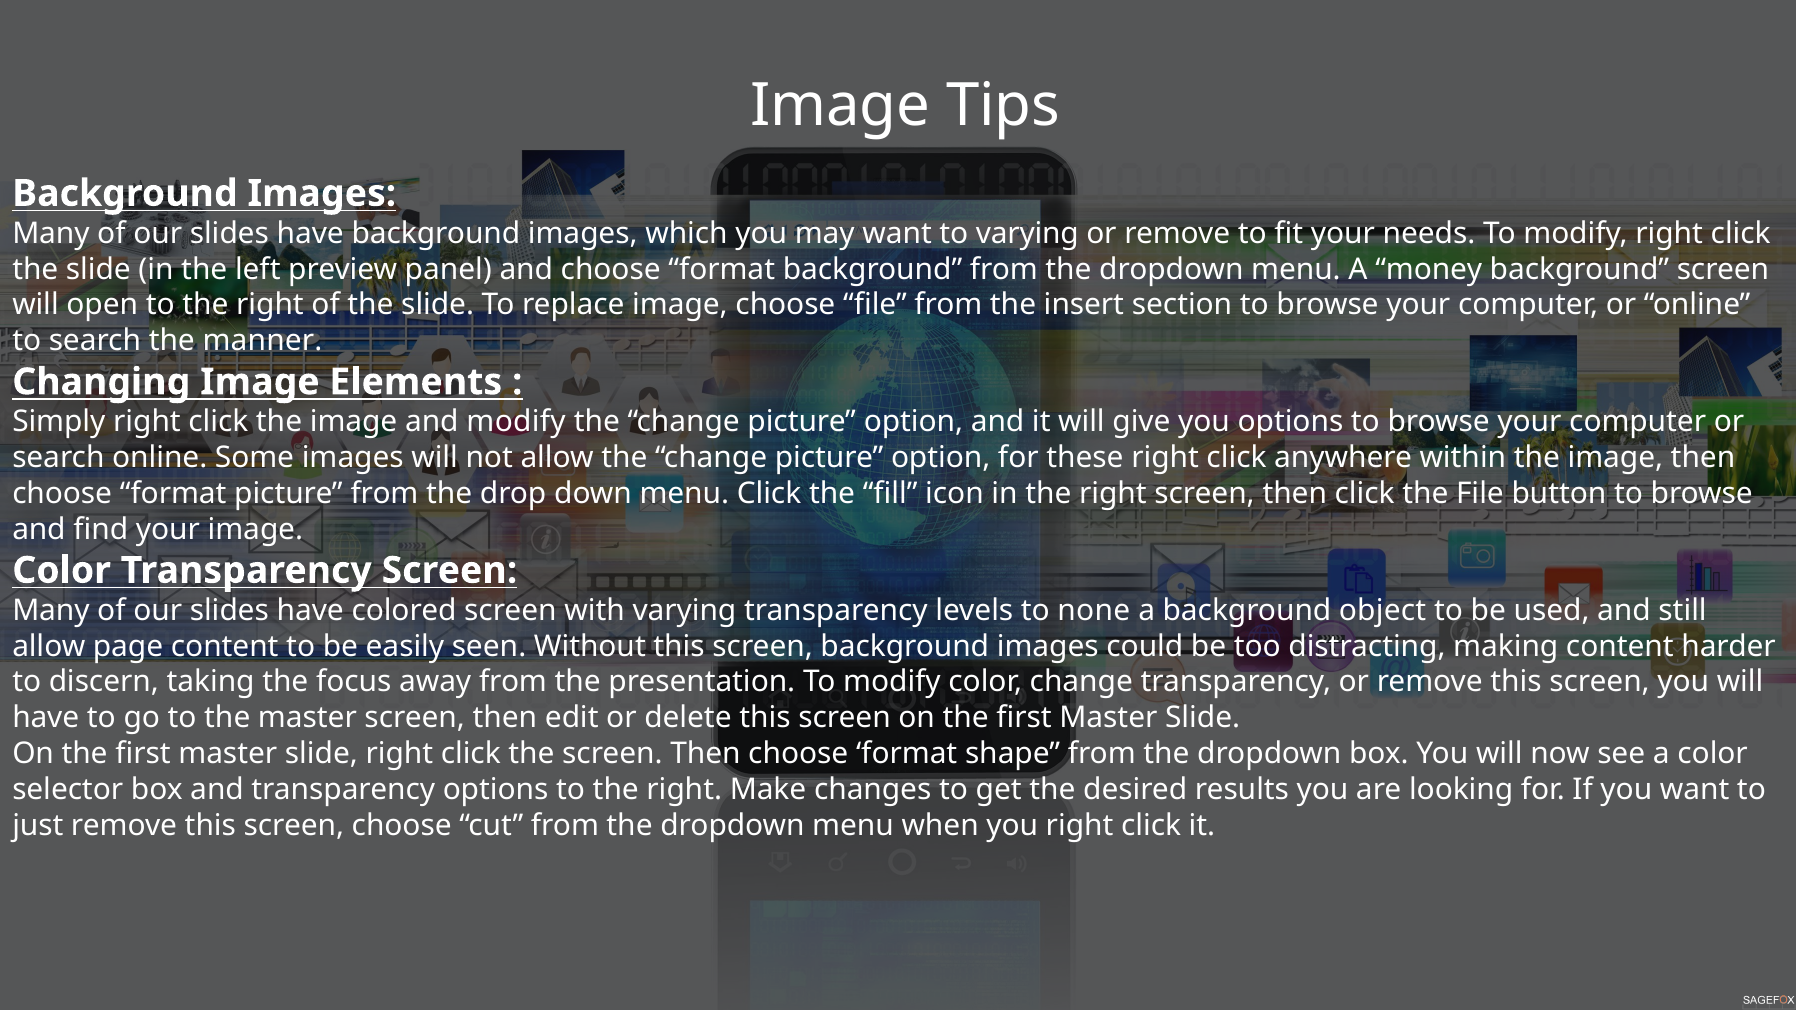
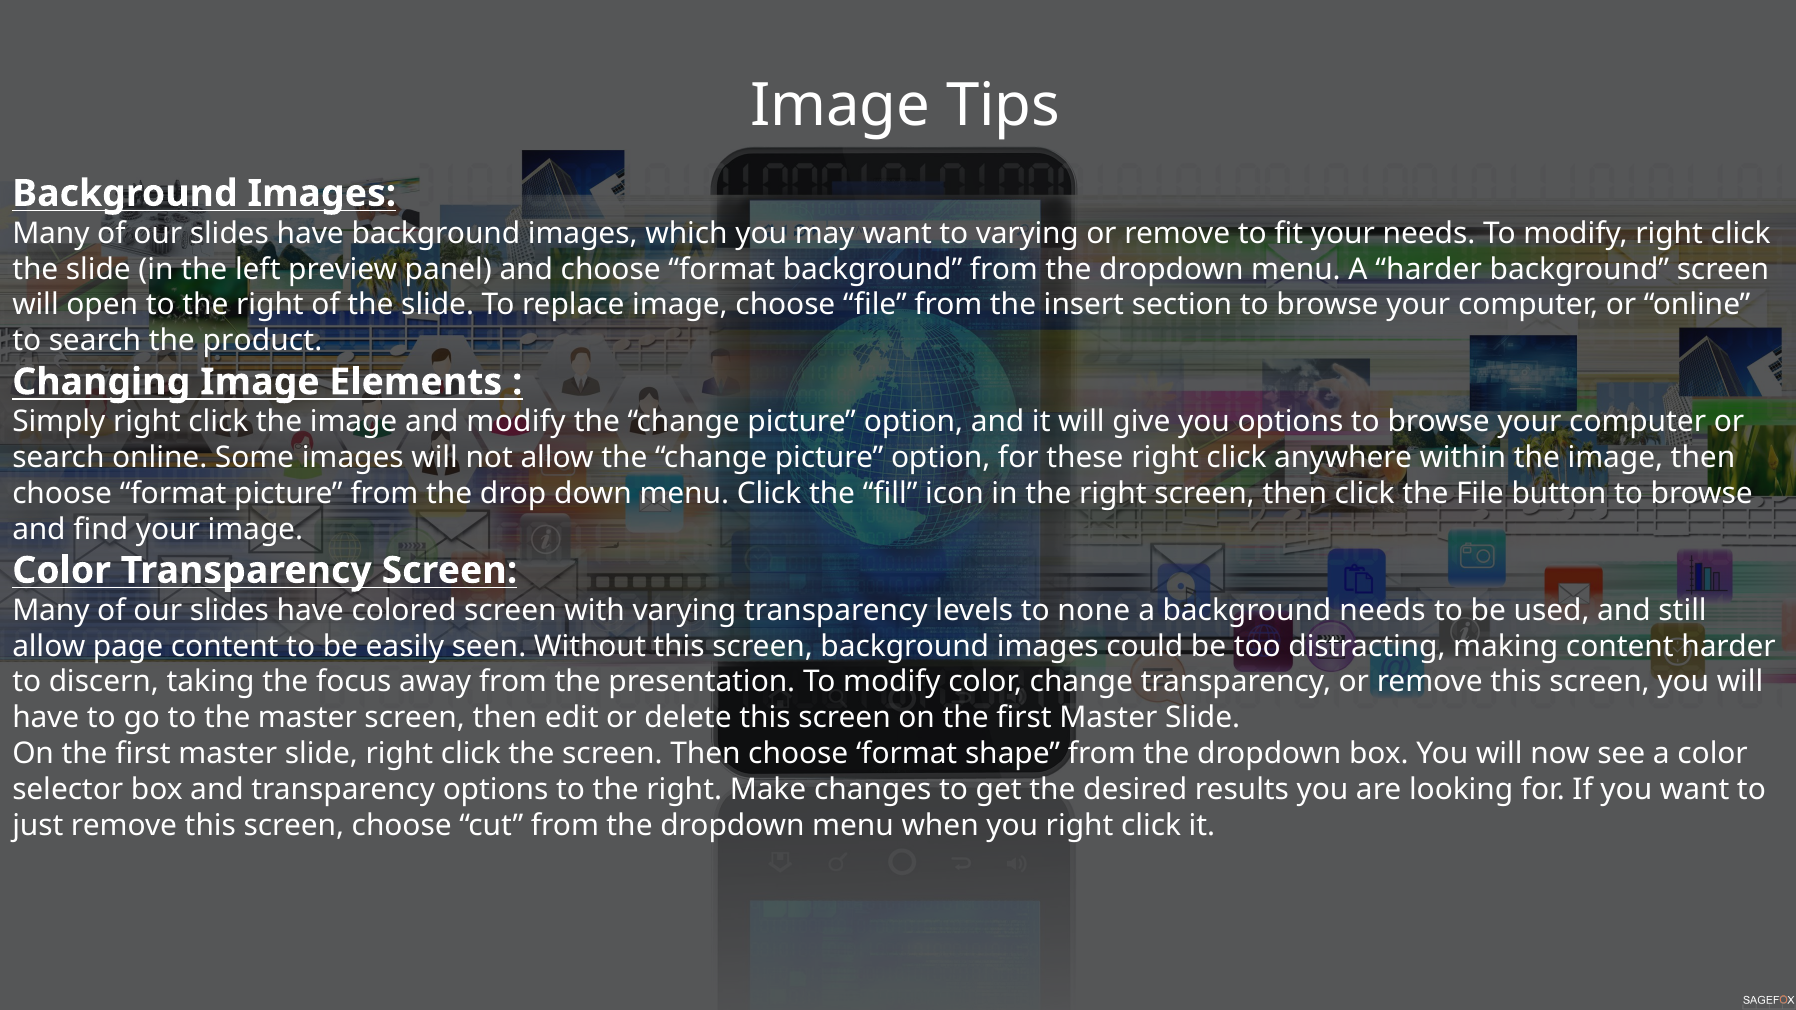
A money: money -> harder (1429, 269)
manner: manner -> product (263, 341)
background object: object -> needs (1383, 610)
